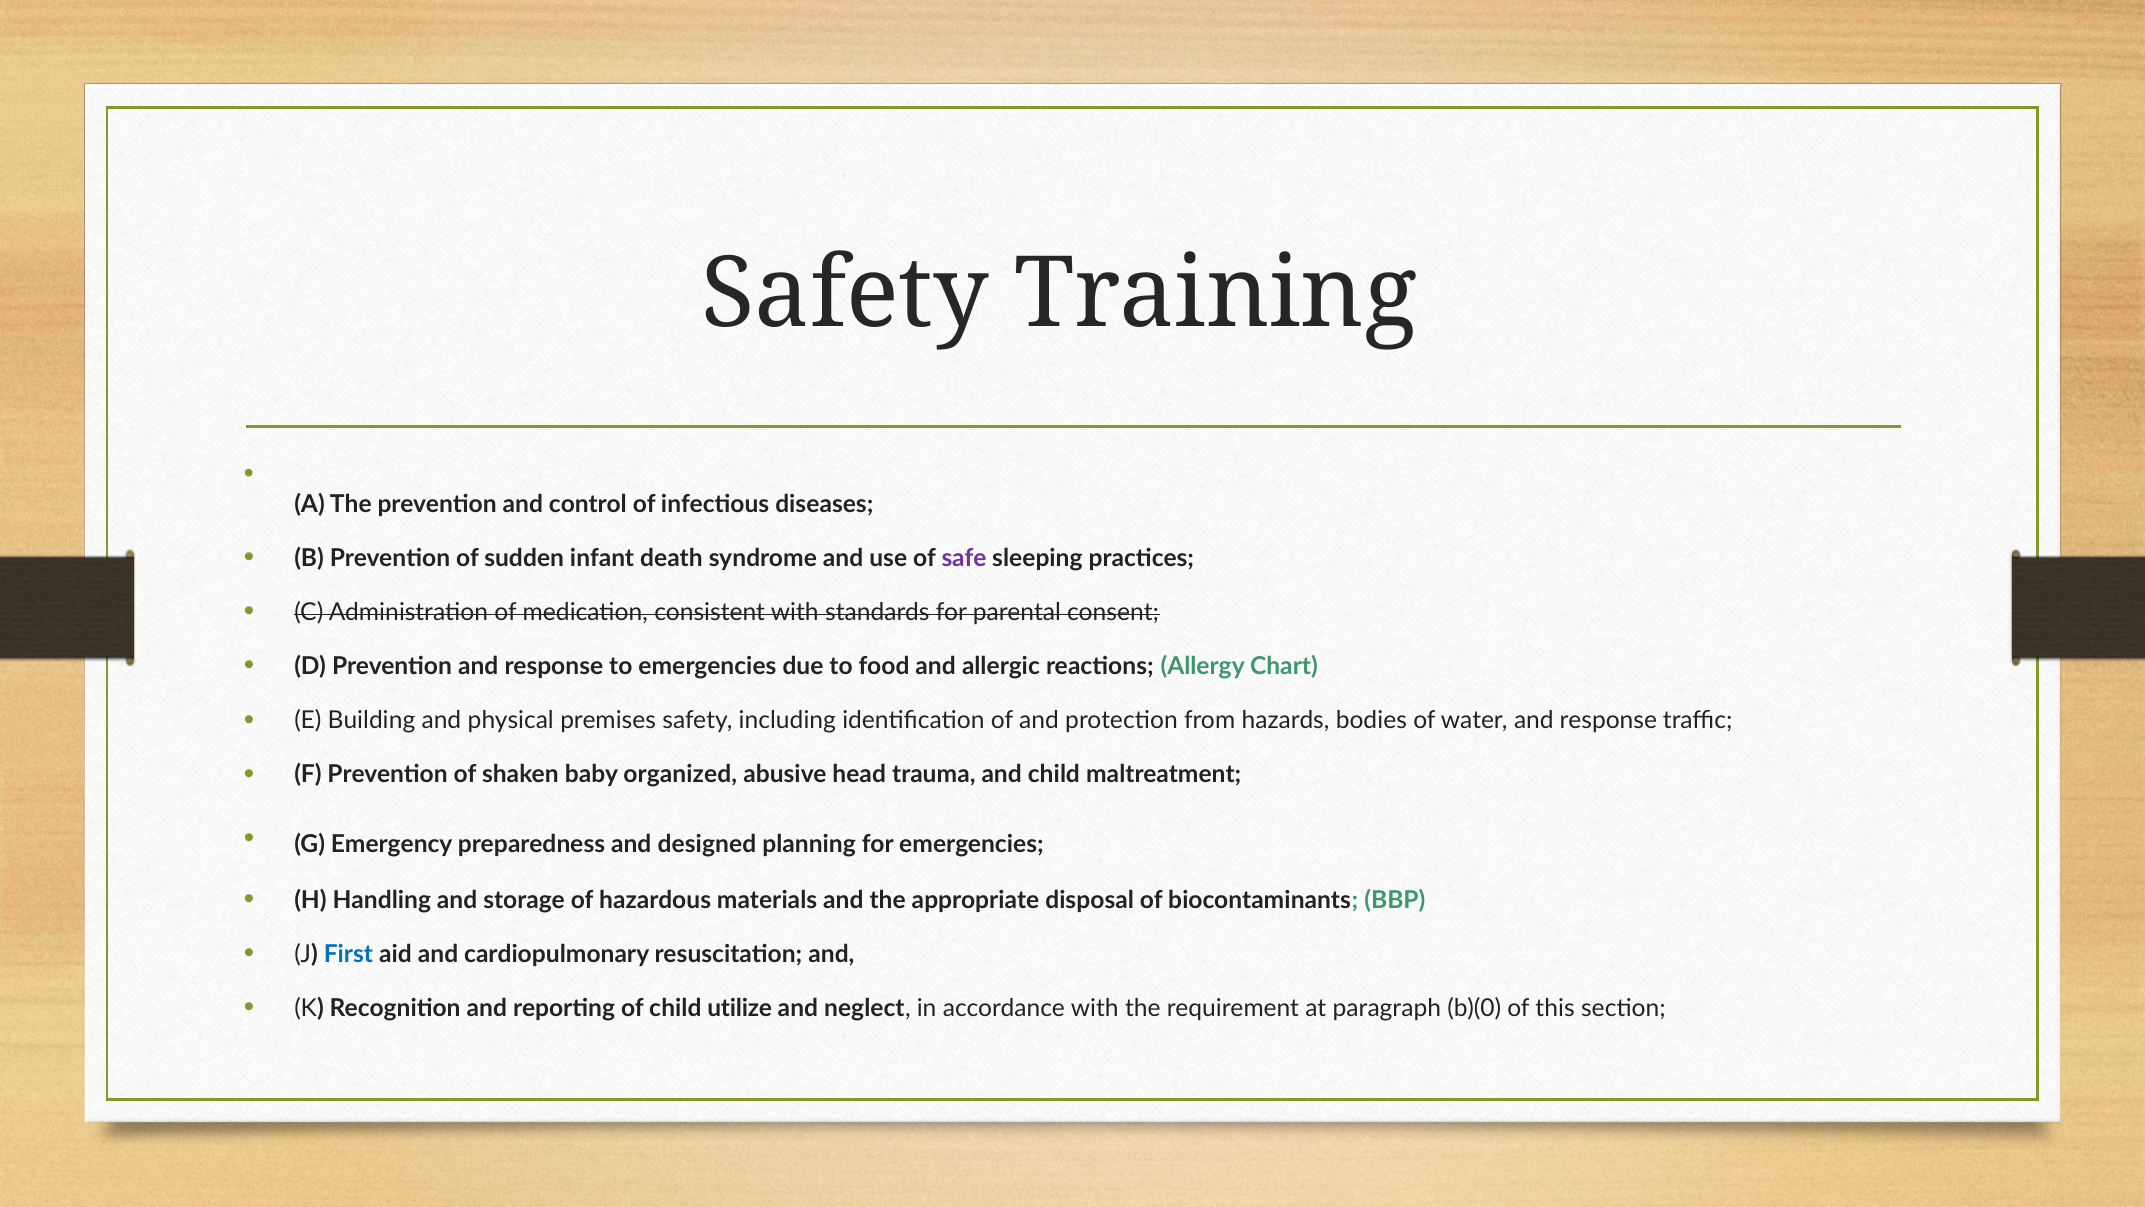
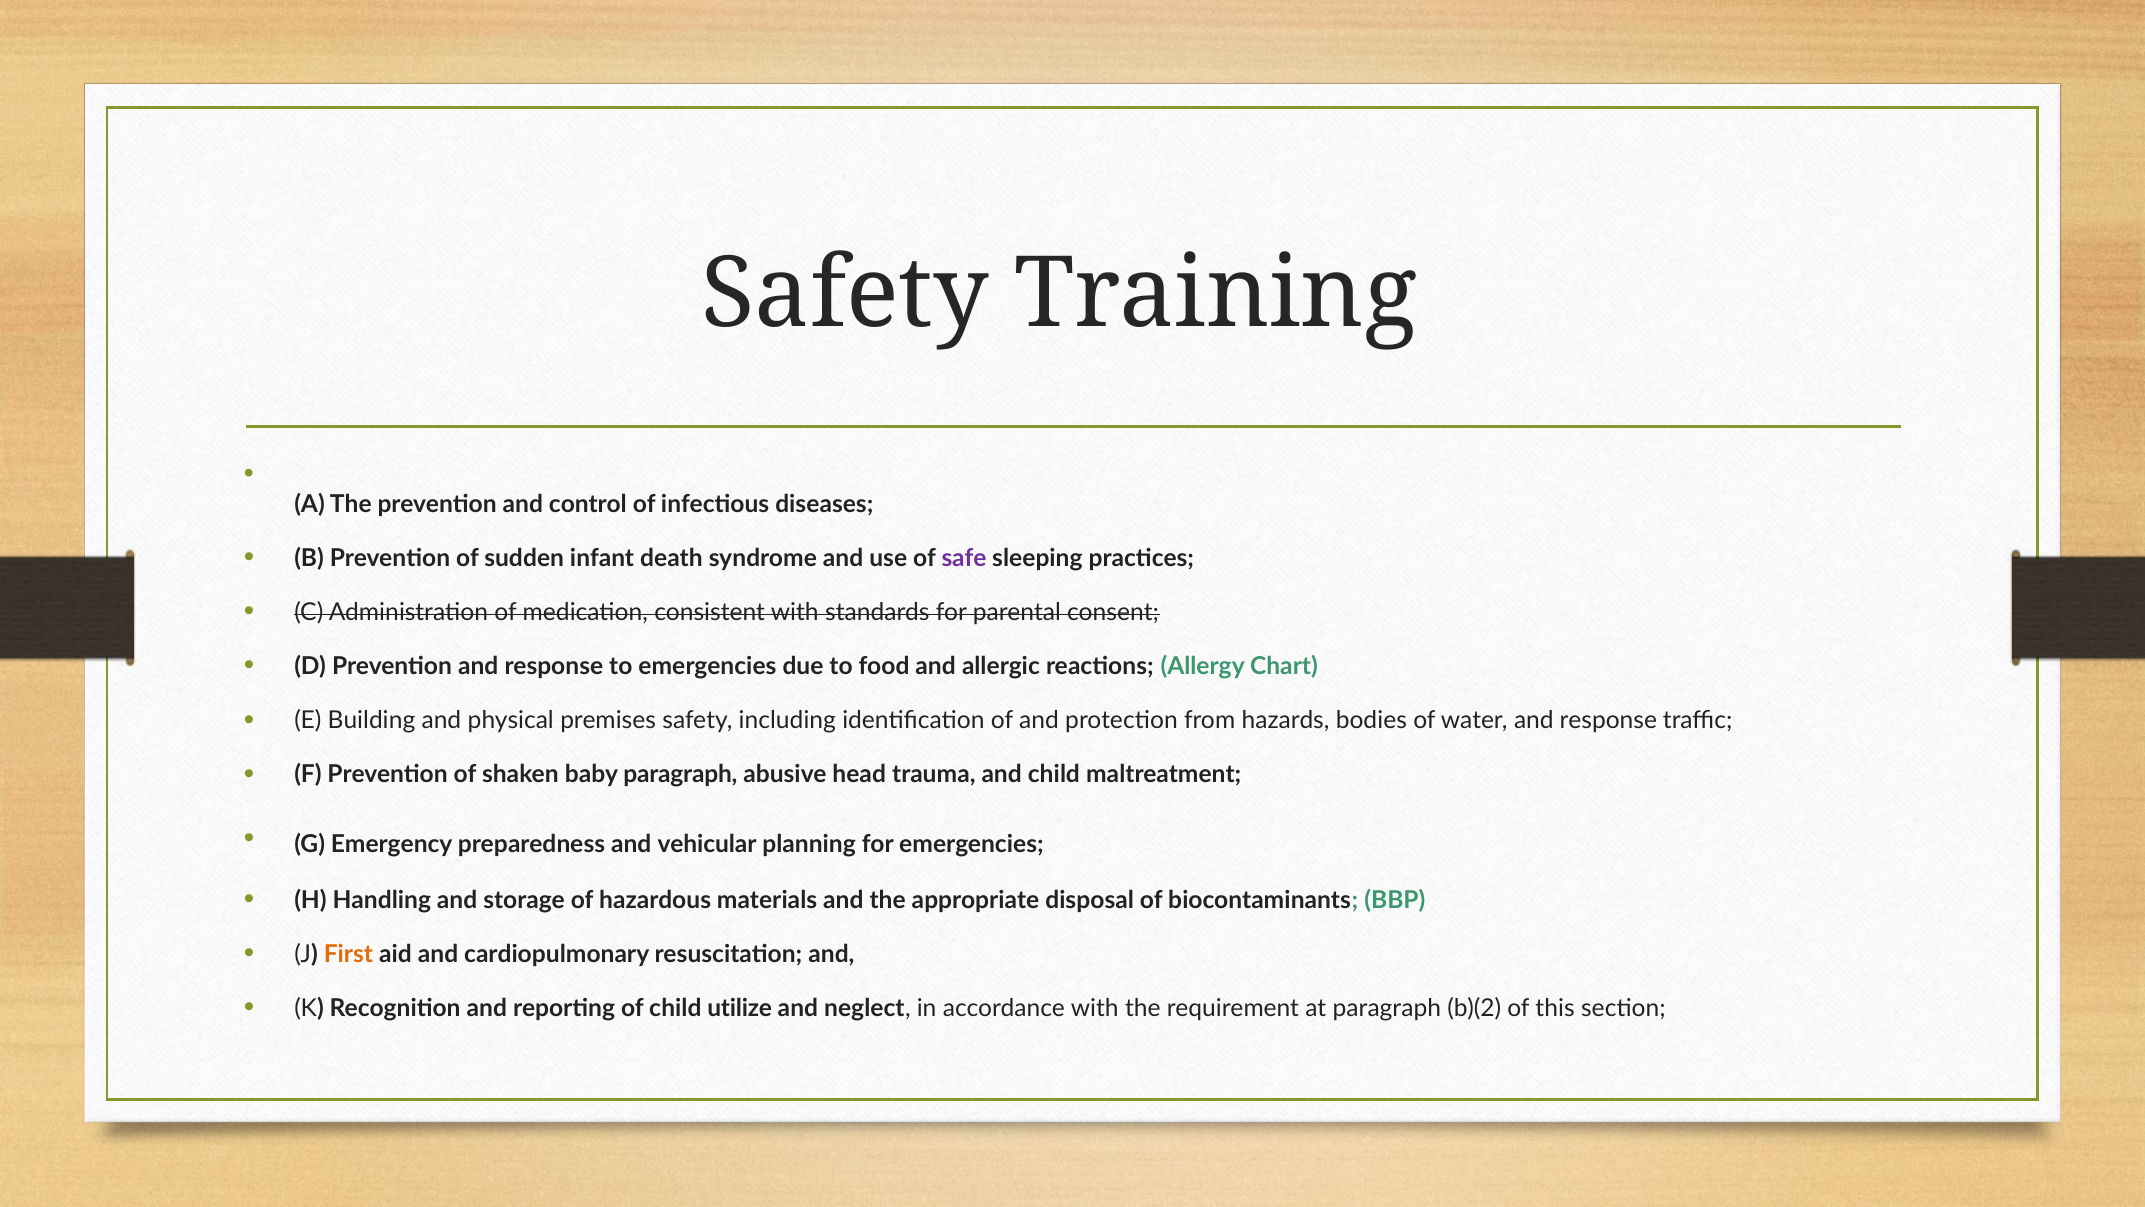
baby organized: organized -> paragraph (680, 774)
designed: designed -> vehicular (707, 844)
First colour: blue -> orange (348, 954)
b)(0: b)(0 -> b)(2 (1474, 1008)
